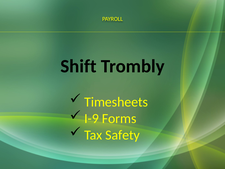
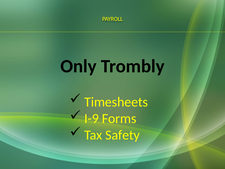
Shift: Shift -> Only (79, 66)
